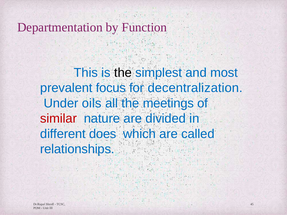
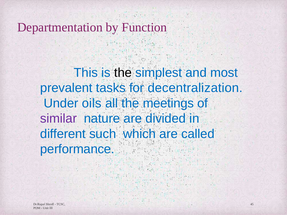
focus: focus -> tasks (111, 88)
similar colour: red -> purple (59, 119)
does: does -> such (103, 134)
relationships: relationships -> performance (77, 149)
